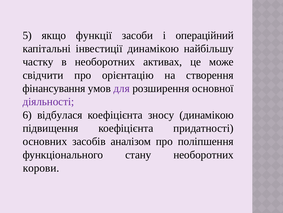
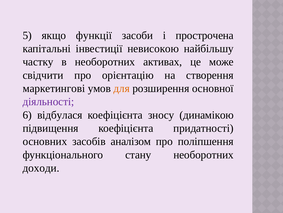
операційний: операційний -> прострочена (205, 35)
інвестиції динамікою: динамікою -> невисокою (153, 48)
фінансування: фінансування -> маркетингові (54, 88)
для colour: purple -> orange (122, 88)
корови: корови -> доходи (41, 167)
